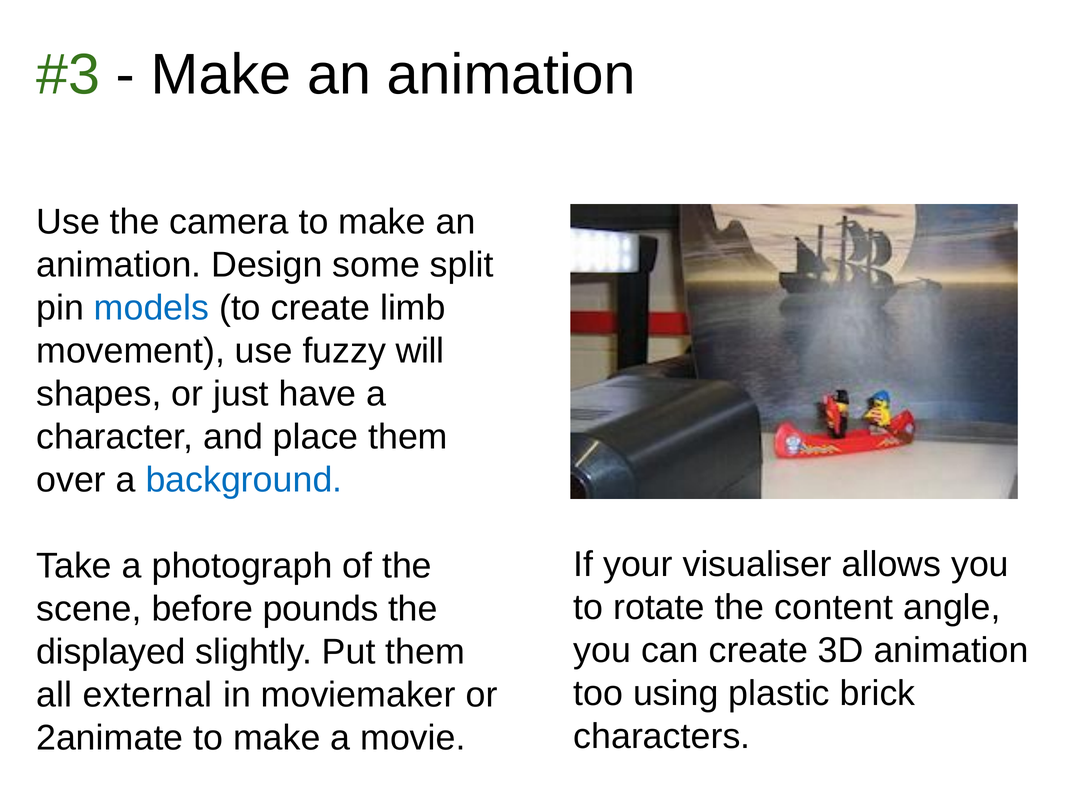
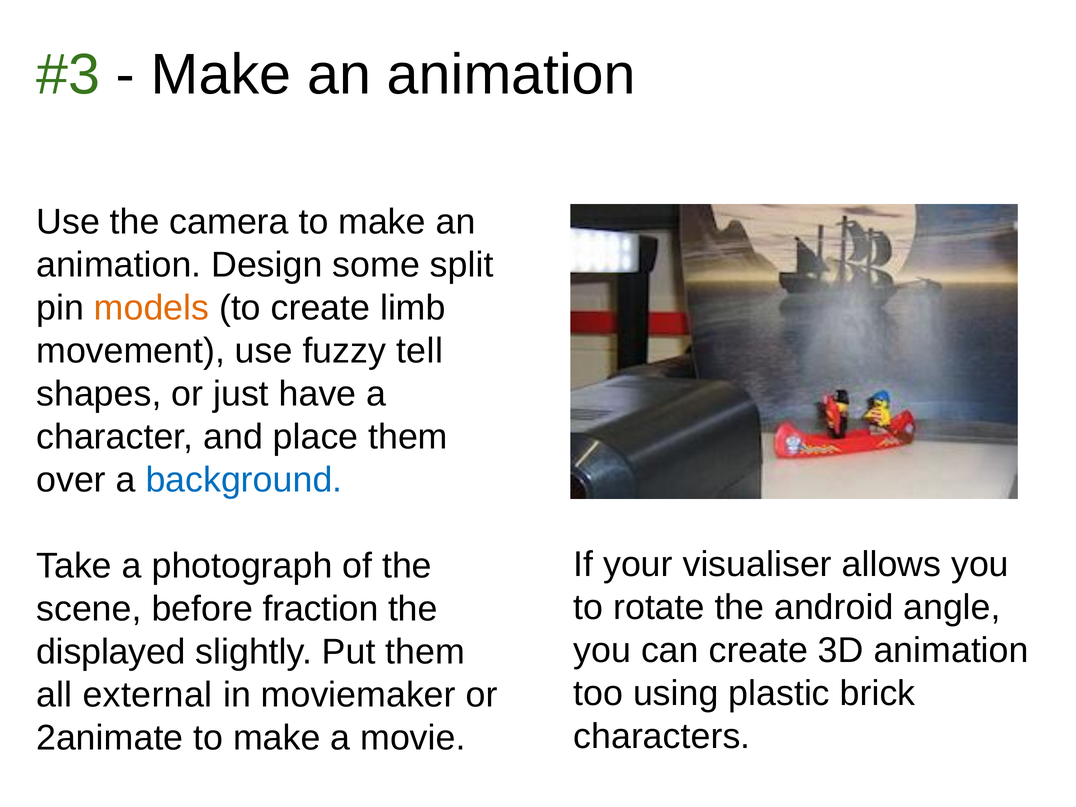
models colour: blue -> orange (152, 308)
will: will -> tell (420, 351)
content: content -> android (834, 607)
pounds: pounds -> fraction (321, 609)
